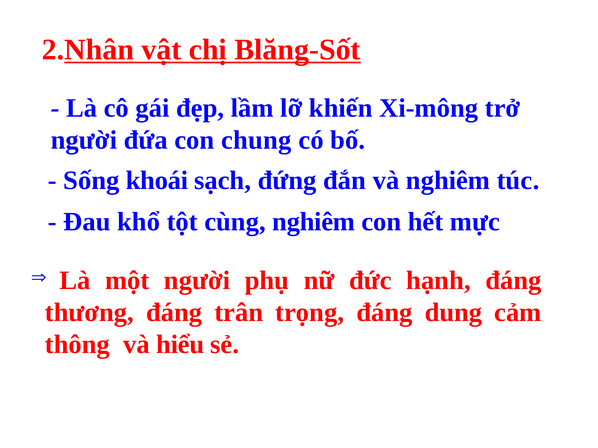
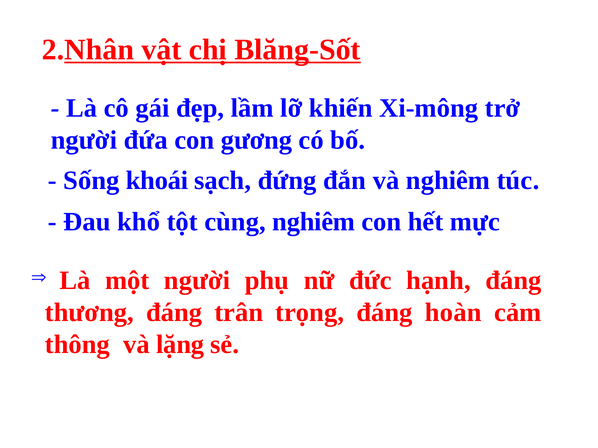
chung: chung -> gương (257, 140)
dung: dung -> hoàn (453, 313)
hiểu: hiểu -> lặng (180, 345)
